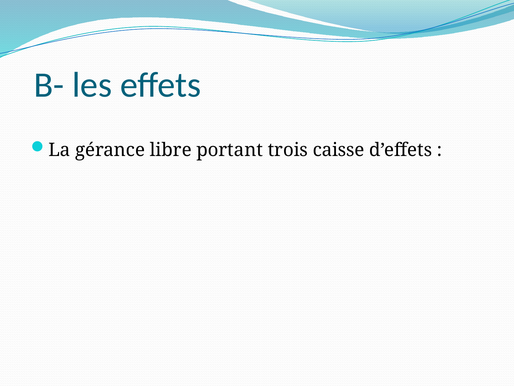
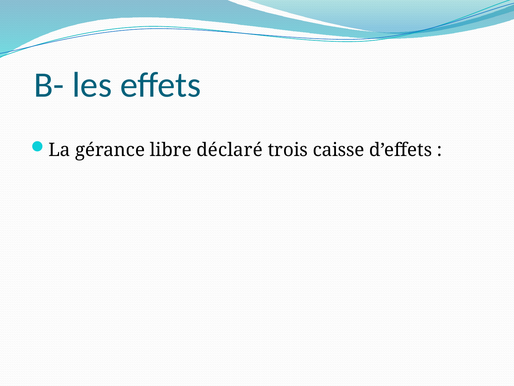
portant: portant -> déclaré (230, 150)
